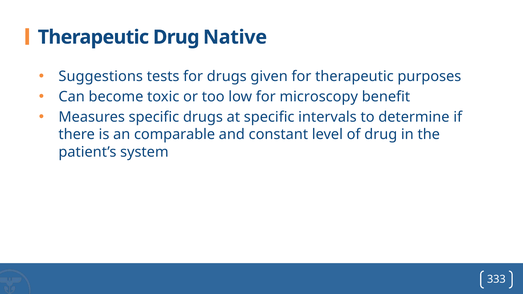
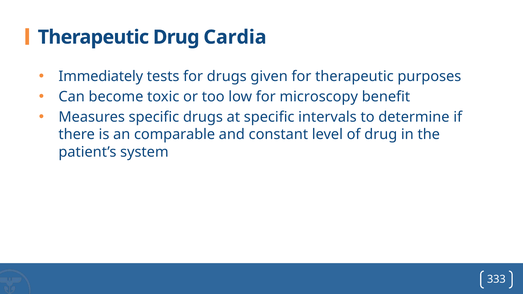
Native: Native -> Cardia (235, 37)
Suggestions: Suggestions -> Immediately (101, 76)
